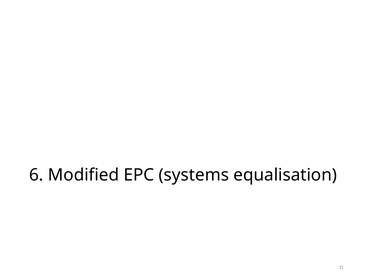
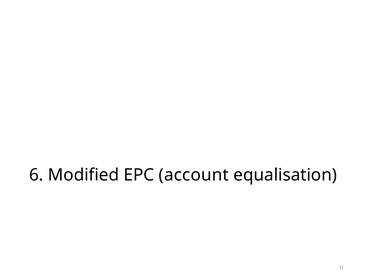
systems: systems -> account (194, 175)
